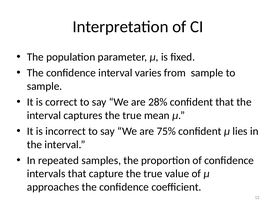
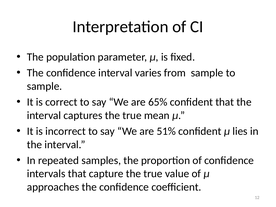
28%: 28% -> 65% (158, 102)
75%: 75% -> 51% (166, 131)
